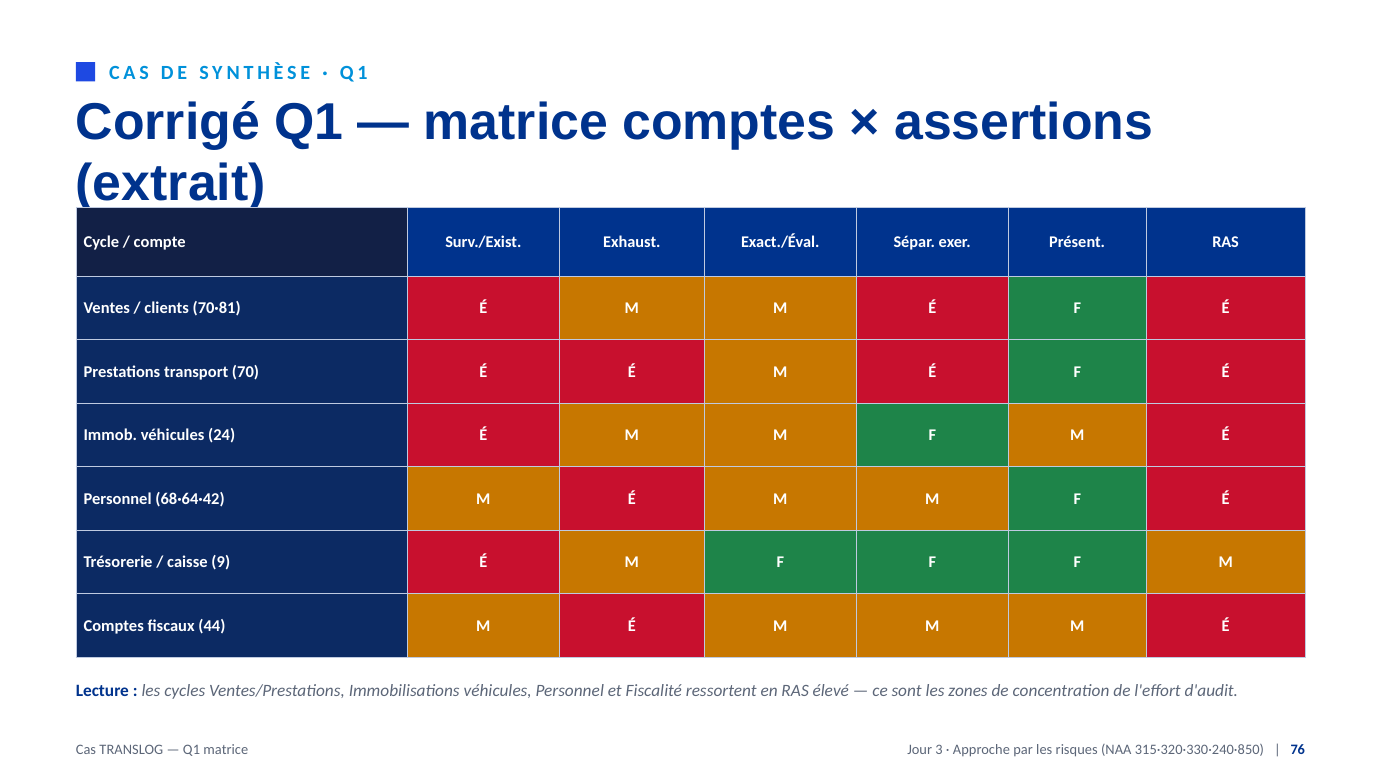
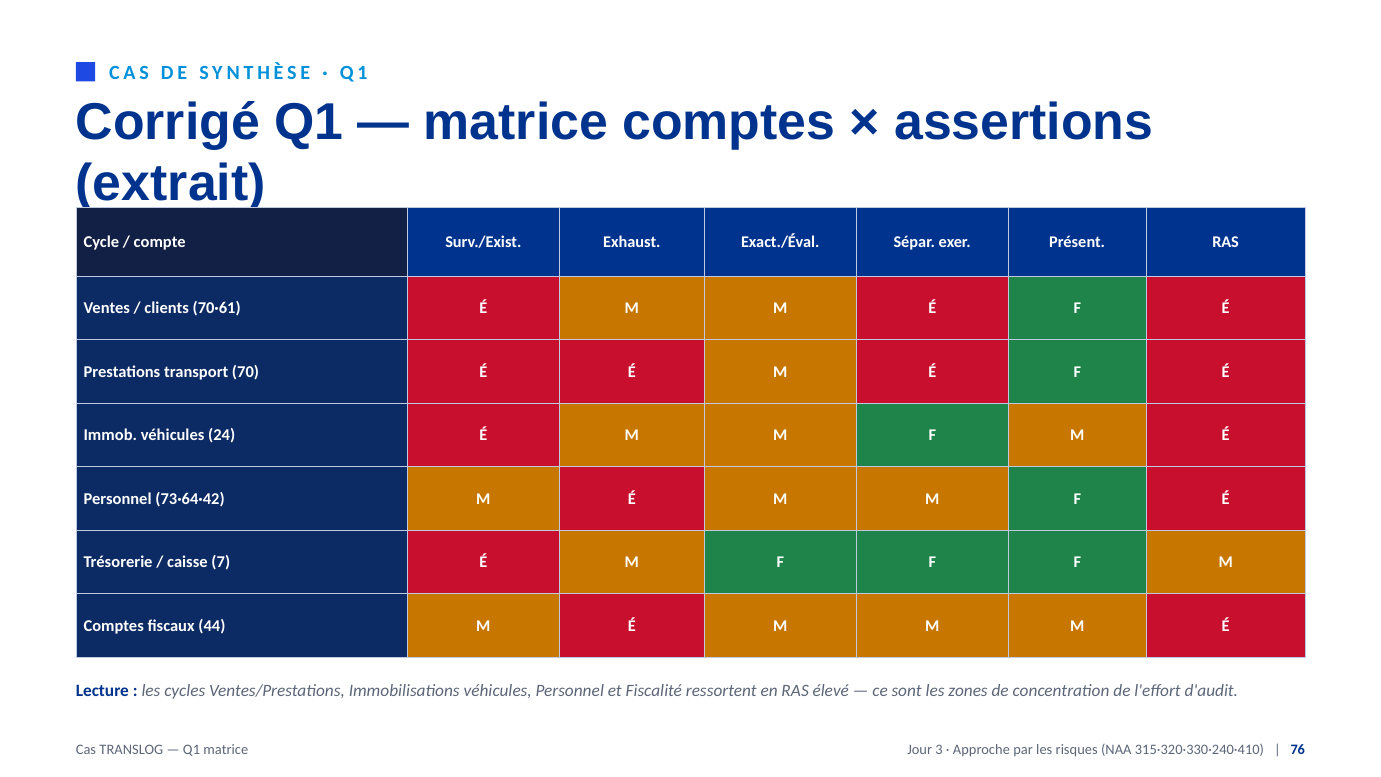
70·81: 70·81 -> 70·61 (217, 308)
68·64·42: 68·64·42 -> 73·64·42 (190, 499)
9: 9 -> 7 (221, 562)
315·320·330·240·850: 315·320·330·240·850 -> 315·320·330·240·410 (1199, 749)
